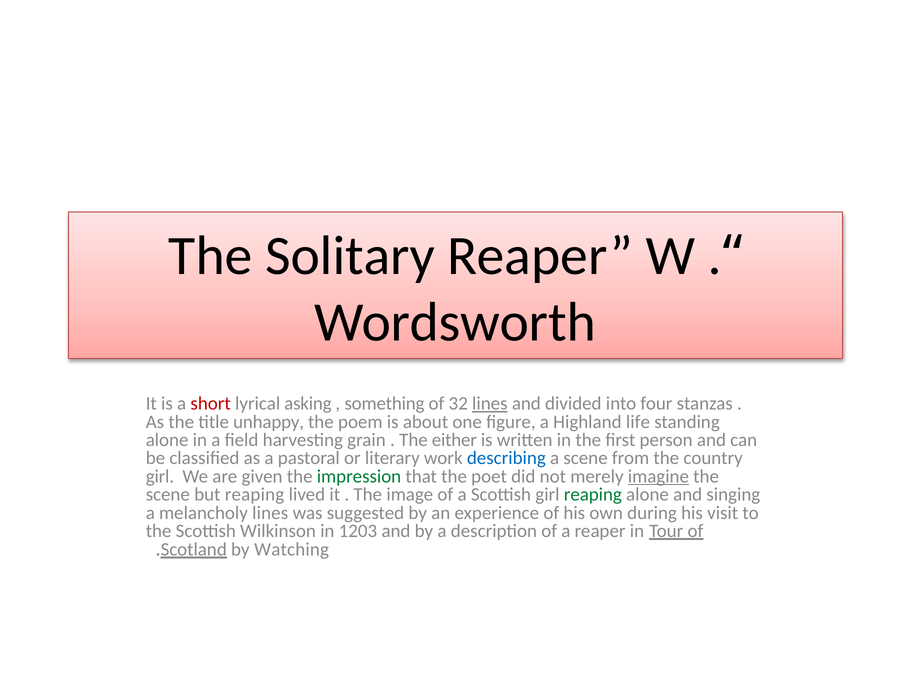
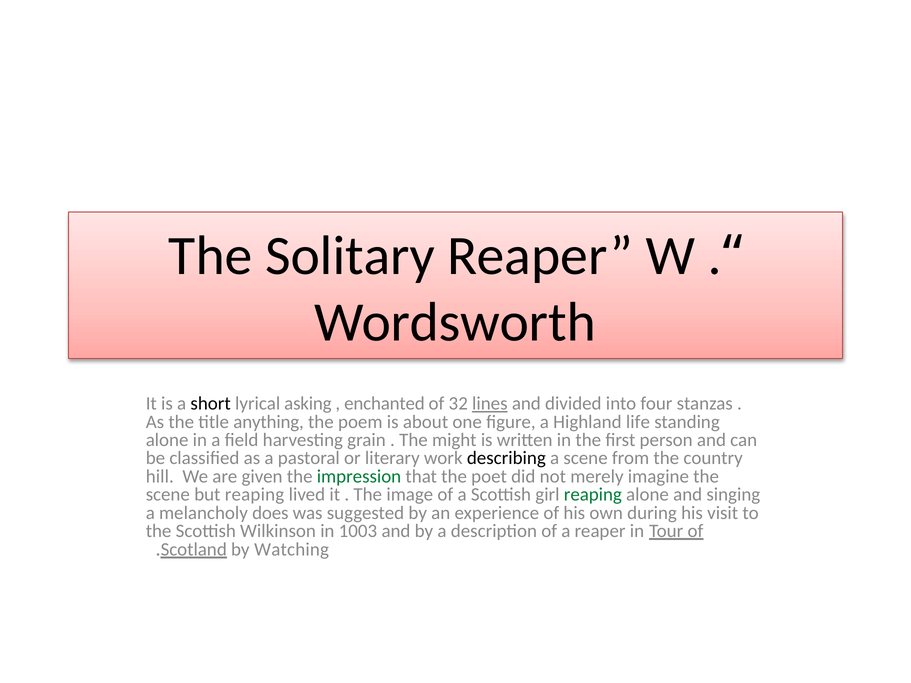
short colour: red -> black (211, 404)
something: something -> enchanted (385, 404)
unhappy: unhappy -> anything (269, 422)
either: either -> might (454, 440)
describing colour: blue -> black (506, 458)
girl: girl -> hill (160, 477)
imagine underline: present -> none (658, 477)
melancholy lines: lines -> does (270, 513)
1203: 1203 -> 1003 (358, 531)
